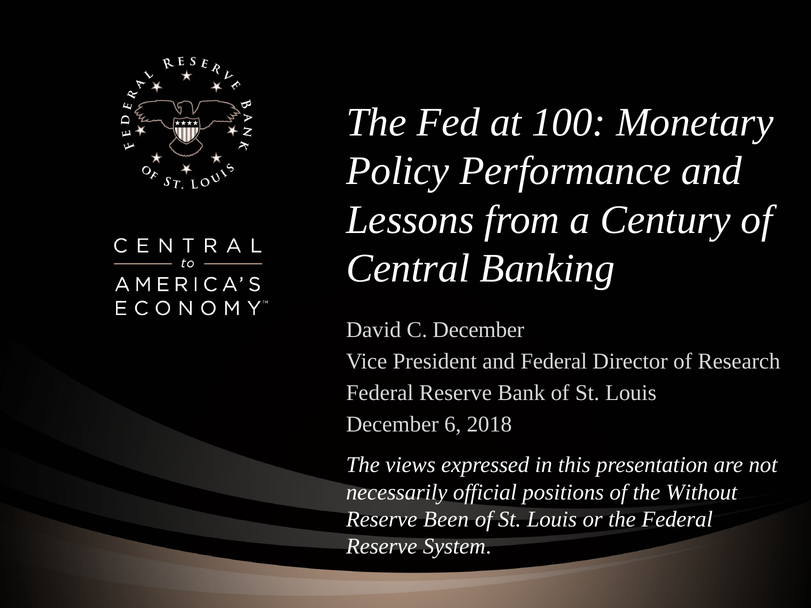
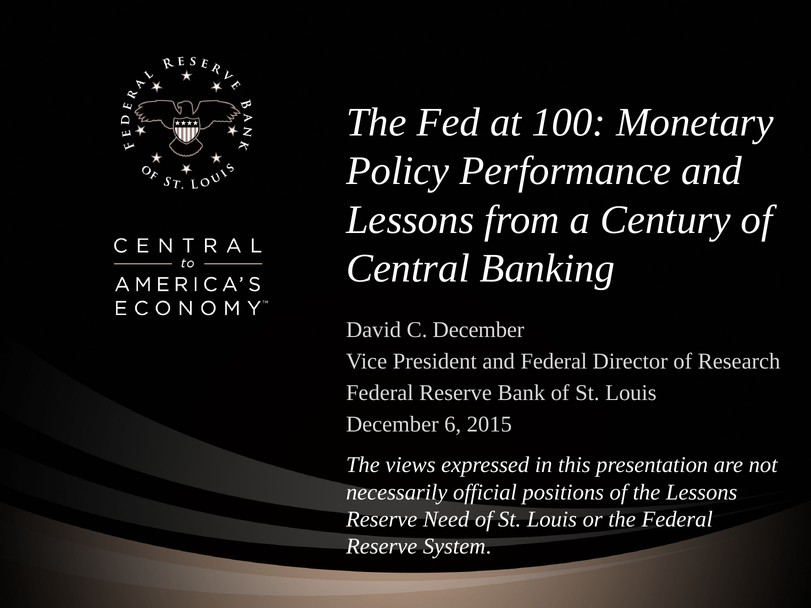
2018: 2018 -> 2015 (489, 425)
the Without: Without -> Lessons (702, 492)
Been: Been -> Need (446, 519)
